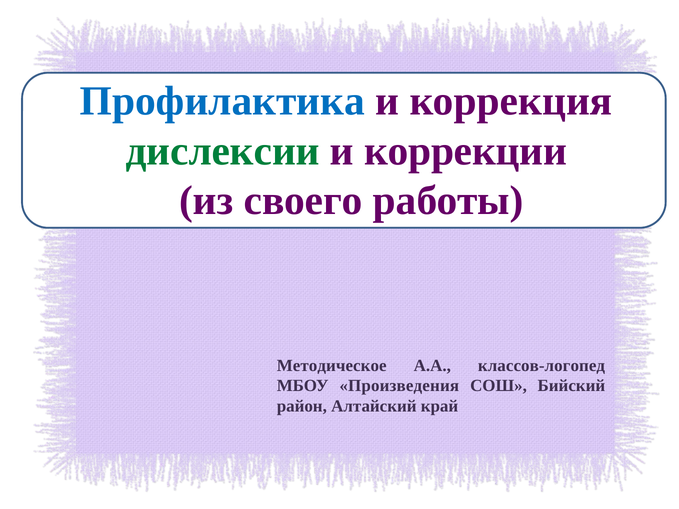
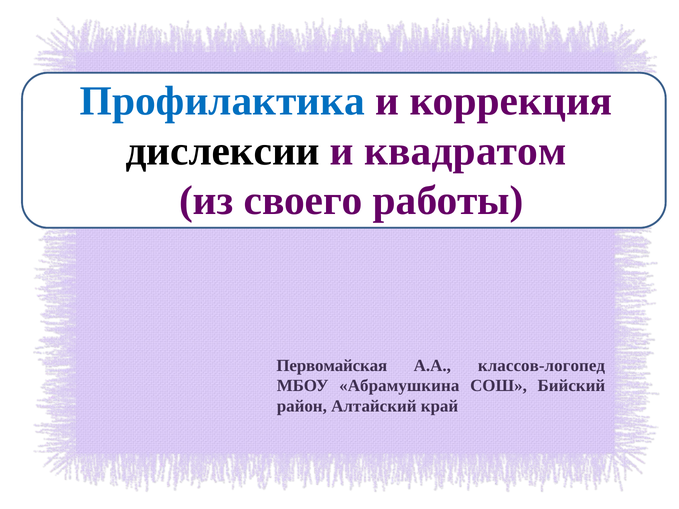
дислексии colour: green -> black (223, 151)
коррекции: коррекции -> квадратом (465, 151)
Методическое: Методическое -> Первомайская (332, 366)
Произведения: Произведения -> Абрамушкина (399, 386)
